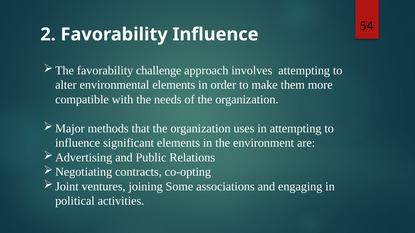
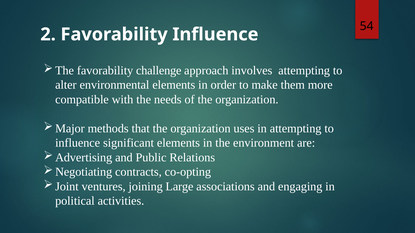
Some: Some -> Large (179, 187)
